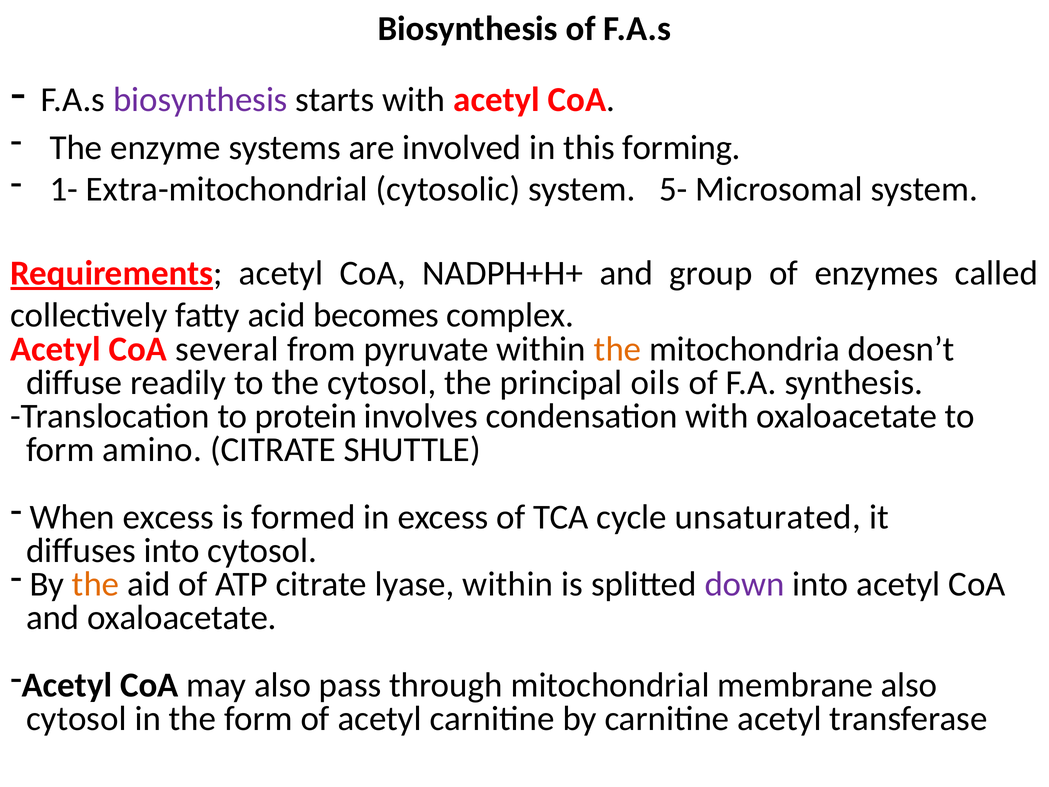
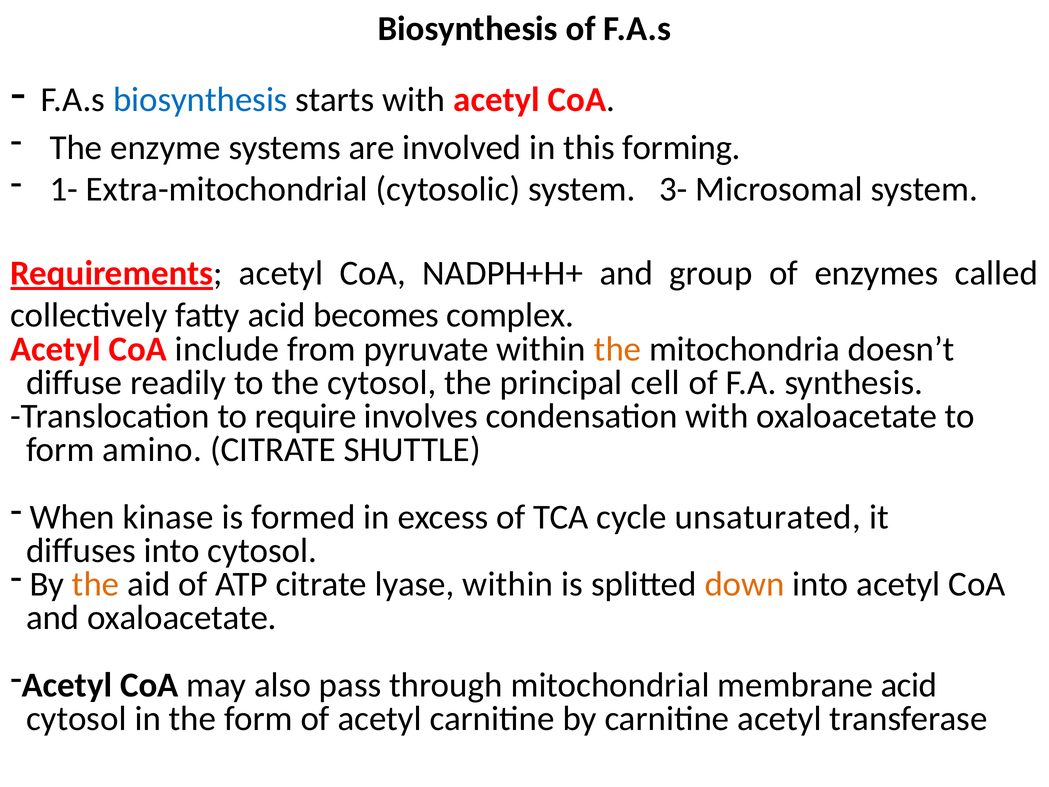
biosynthesis colour: purple -> blue (200, 100)
5-: 5- -> 3- (673, 189)
several: several -> include (227, 349)
oils: oils -> cell (655, 383)
protein: protein -> require (306, 416)
When excess: excess -> kinase (168, 517)
down colour: purple -> orange (745, 584)
membrane also: also -> acid (909, 685)
